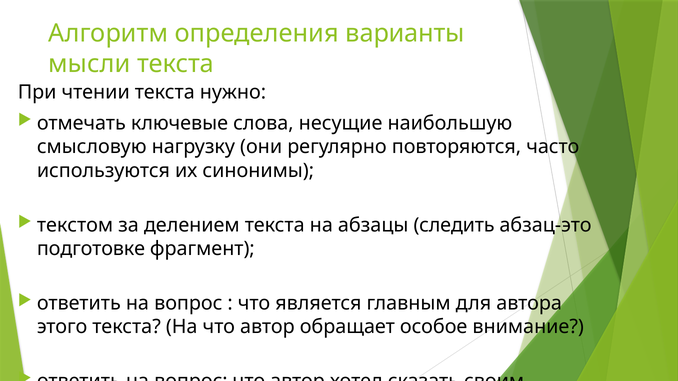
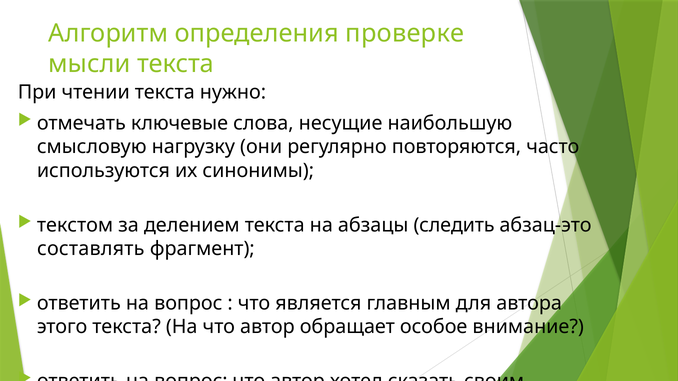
варианты: варианты -> проверке (405, 33)
подготовке: подготовке -> составлять (91, 249)
